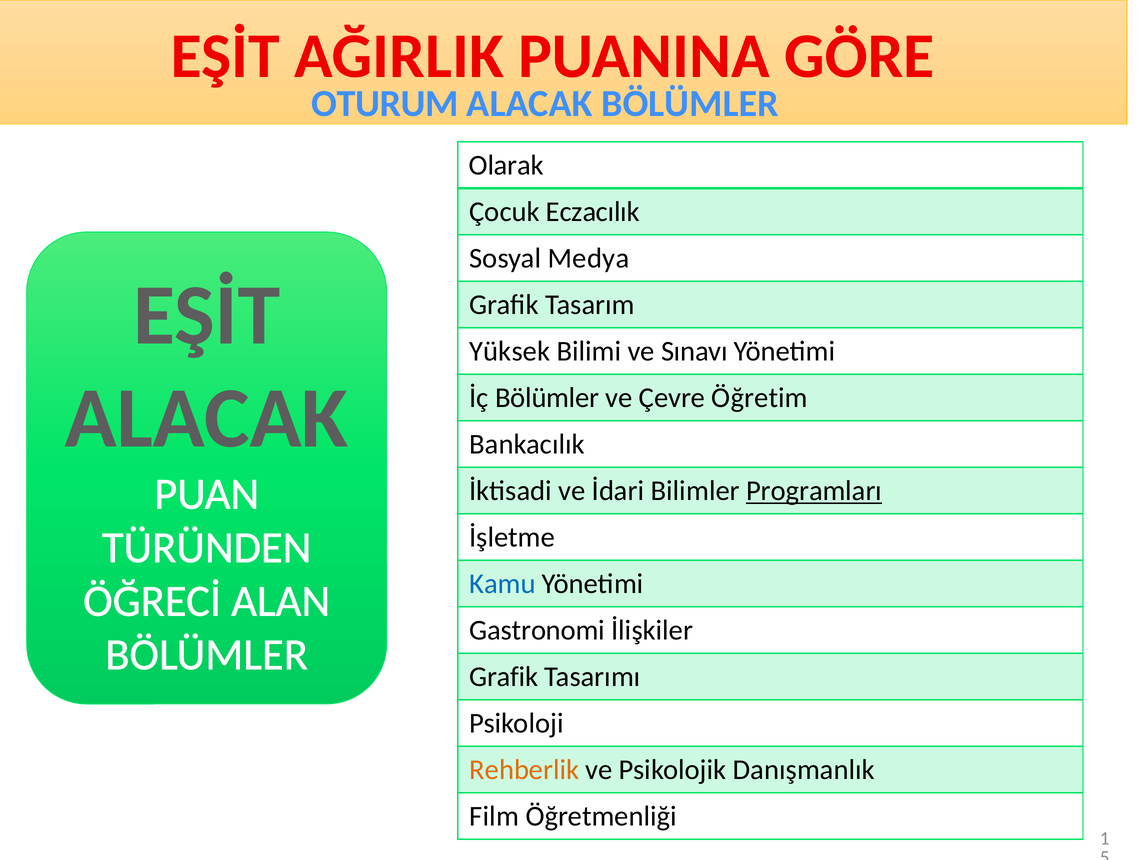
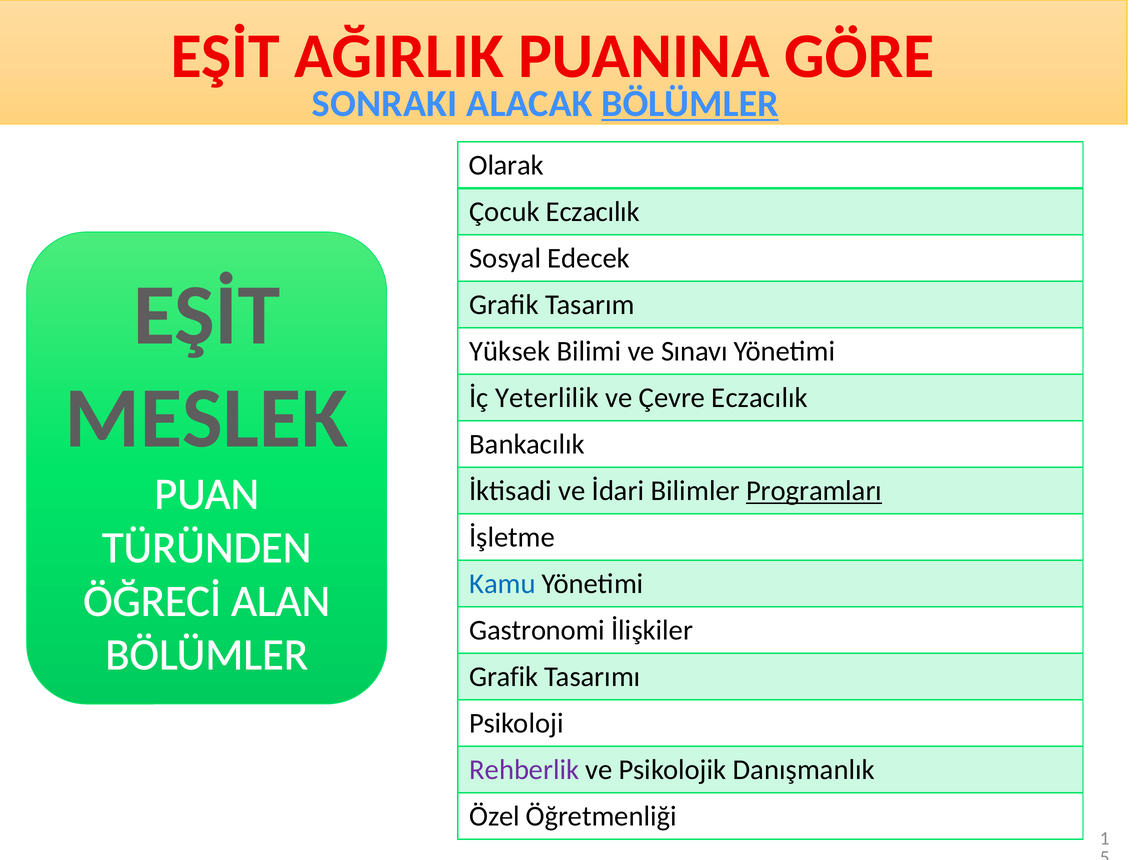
OTURUM: OTURUM -> SONRAKI (385, 104)
BÖLÜMLER underline: none -> present (690, 104)
Medya: Medya -> Edecek (589, 259)
ALACAK: ALACAK -> MESLEK (206, 419)
İç Bölümler: Bölümler -> Yeterlilik (547, 398)
Çevre Öğretim: Öğretim -> Eczacılık (760, 398)
Rehberlik colour: orange -> purple (524, 770)
Film: Film -> Özel (495, 817)
